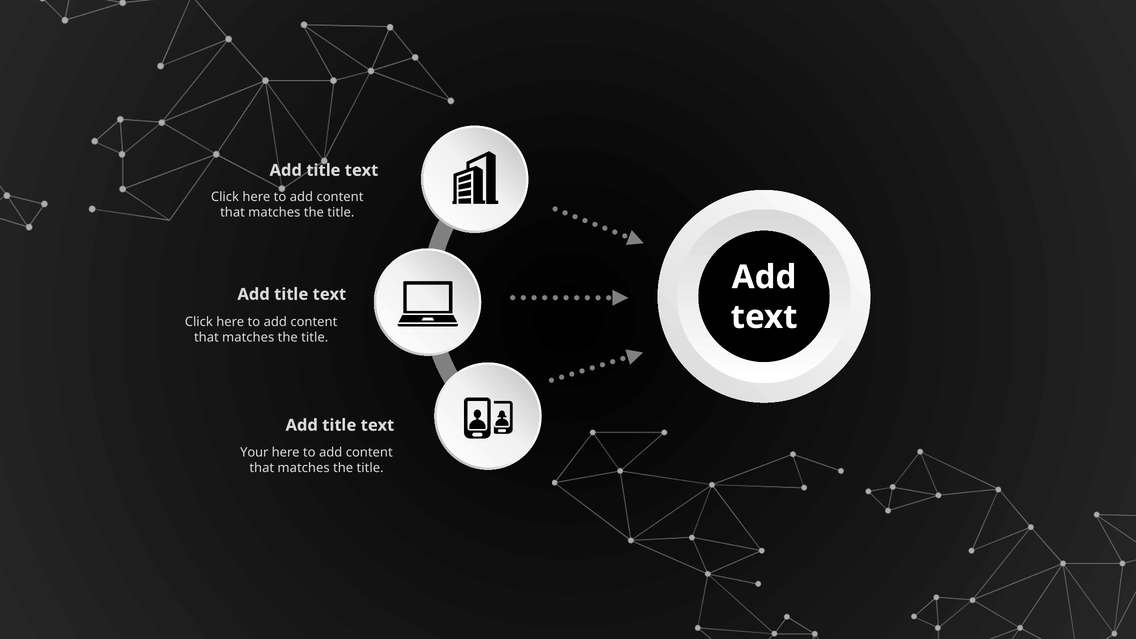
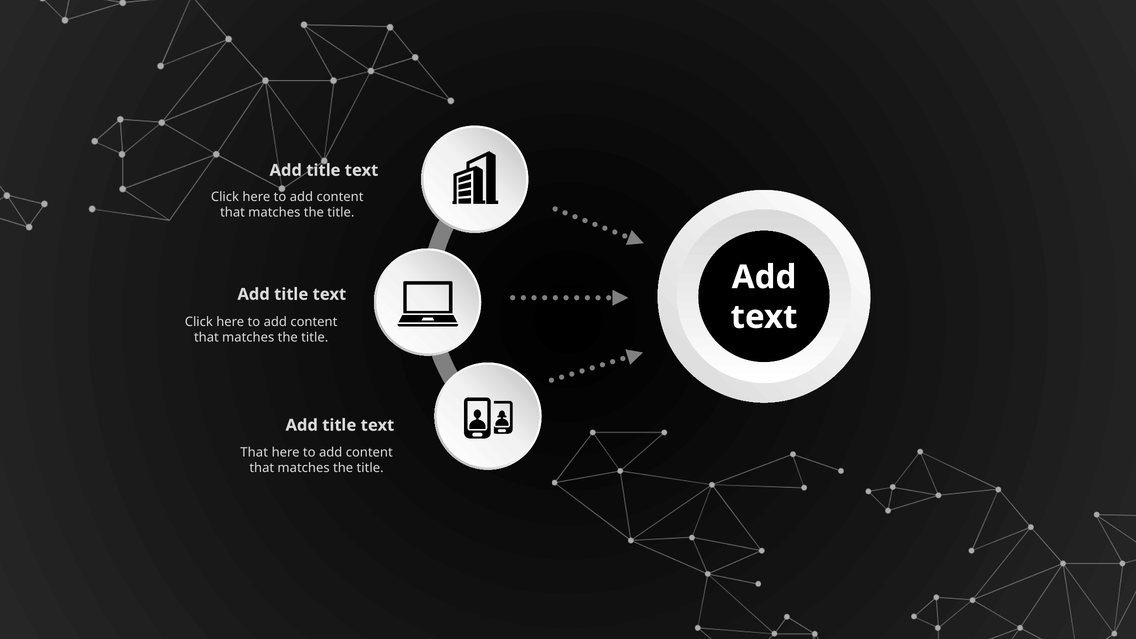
Your: Your -> That (254, 452)
